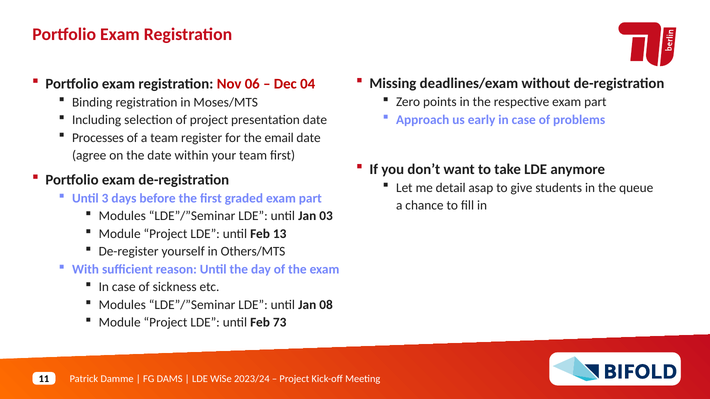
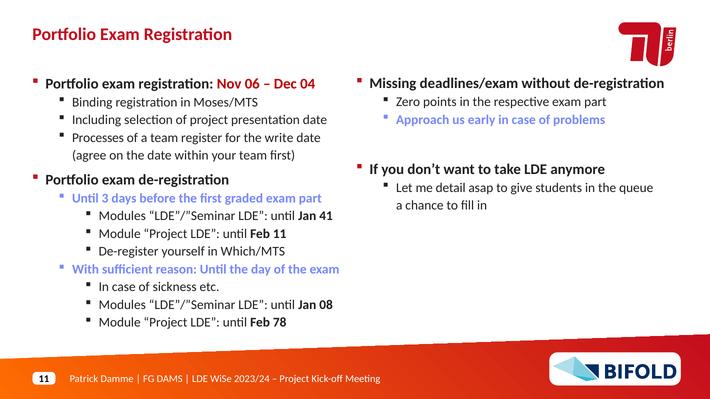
email: email -> write (279, 138)
03: 03 -> 41 (326, 216)
Feb 13: 13 -> 11 (280, 234)
Others/MTS: Others/MTS -> Which/MTS (253, 252)
73: 73 -> 78 (280, 323)
